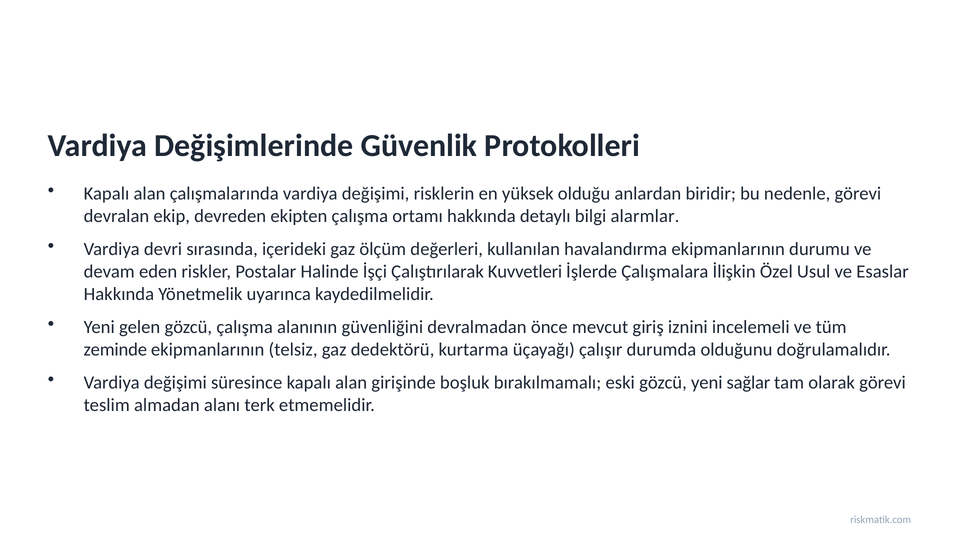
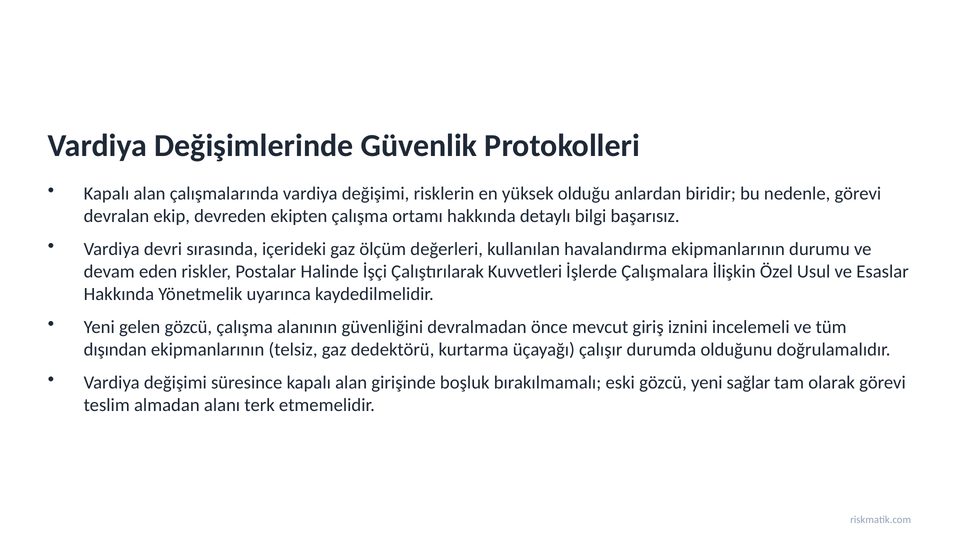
alarmlar: alarmlar -> başarısız (645, 216)
zeminde: zeminde -> dışından (115, 350)
